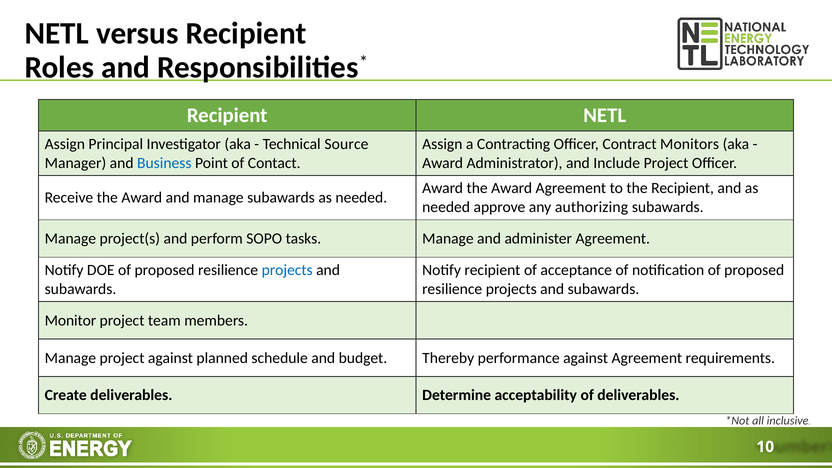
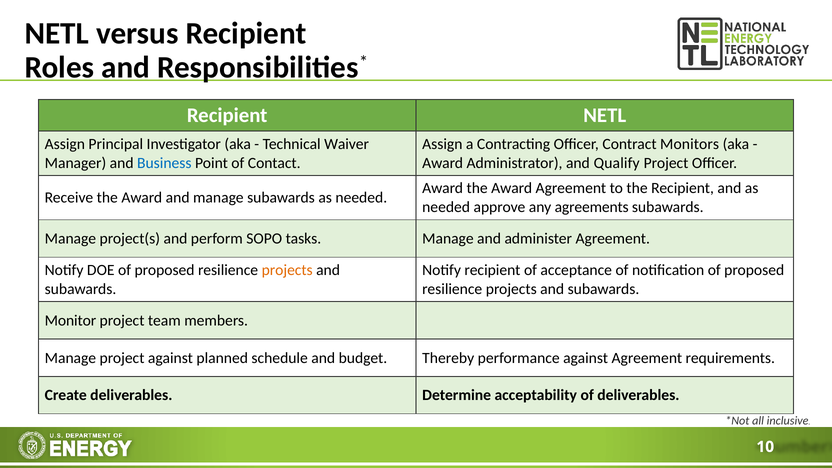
Source: Source -> Waiver (347, 144)
Include: Include -> Qualify (617, 163)
authorizing: authorizing -> agreements (592, 207)
projects colour: blue -> orange (287, 270)
